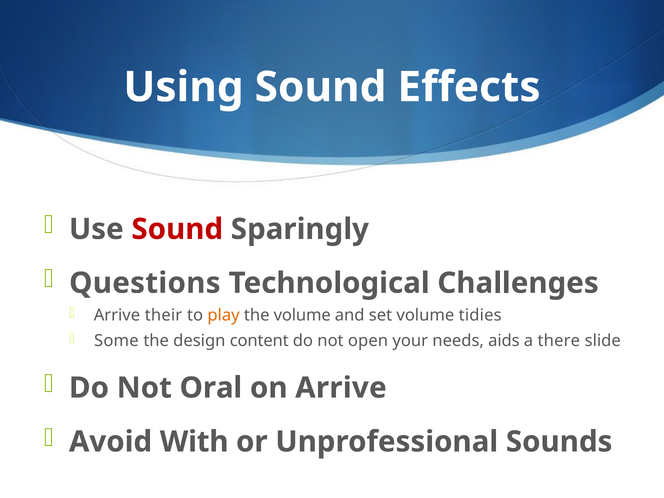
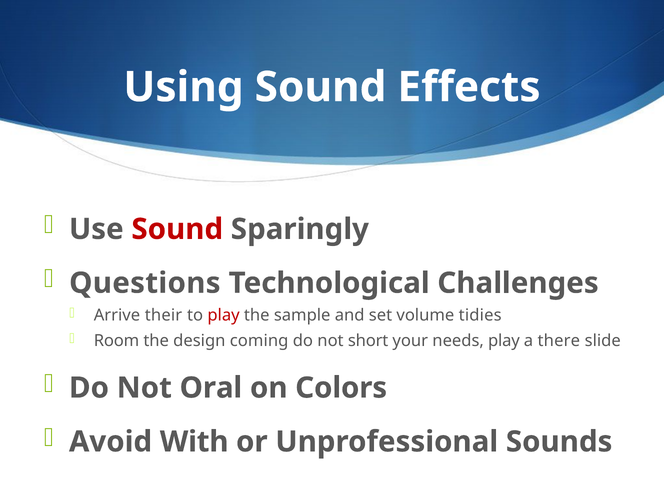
play colour: orange -> red (224, 315)
the volume: volume -> sample (302, 315)
Some: Some -> Room (117, 341)
content: content -> coming (259, 341)
open: open -> short (368, 341)
needs aids: aids -> play (504, 341)
on Arrive: Arrive -> Colors (341, 388)
